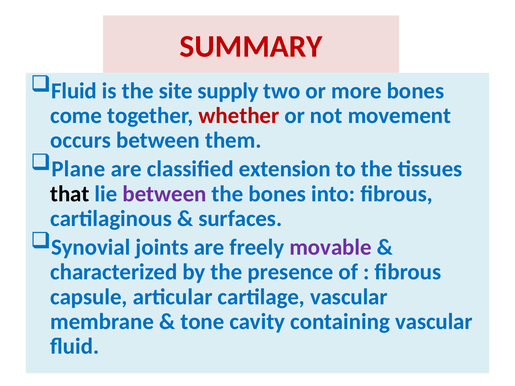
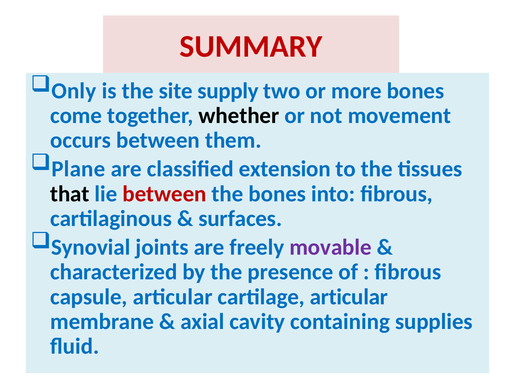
Fluid: Fluid -> Only (74, 91)
whether colour: red -> black (239, 116)
between colour: purple -> red (165, 194)
cartilage vascular: vascular -> articular (349, 297)
tone: tone -> axial (202, 322)
containing vascular: vascular -> supplies (434, 322)
